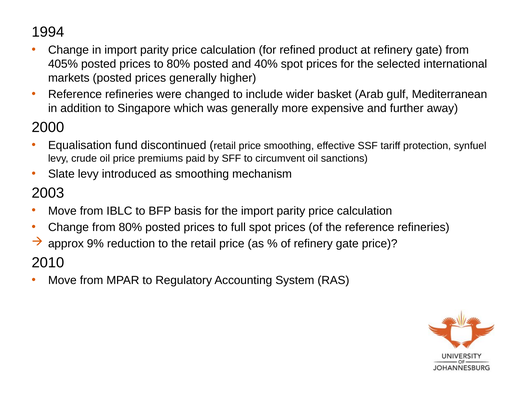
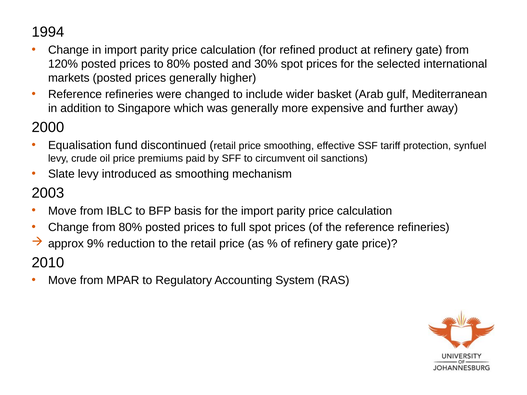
405%: 405% -> 120% (63, 64)
40%: 40% -> 30% (266, 64)
